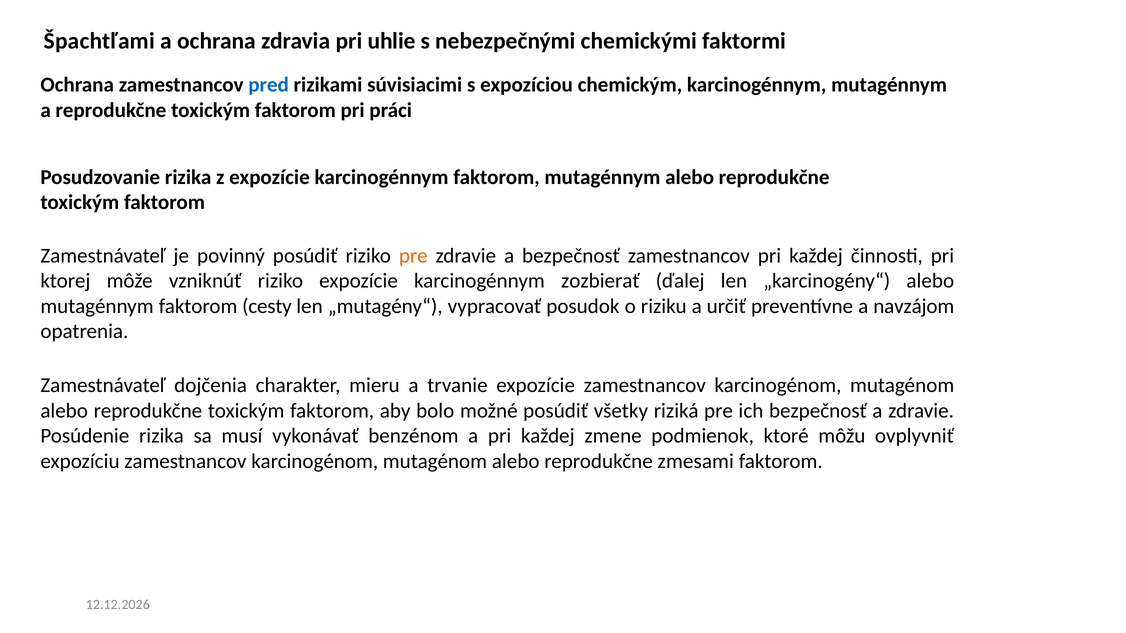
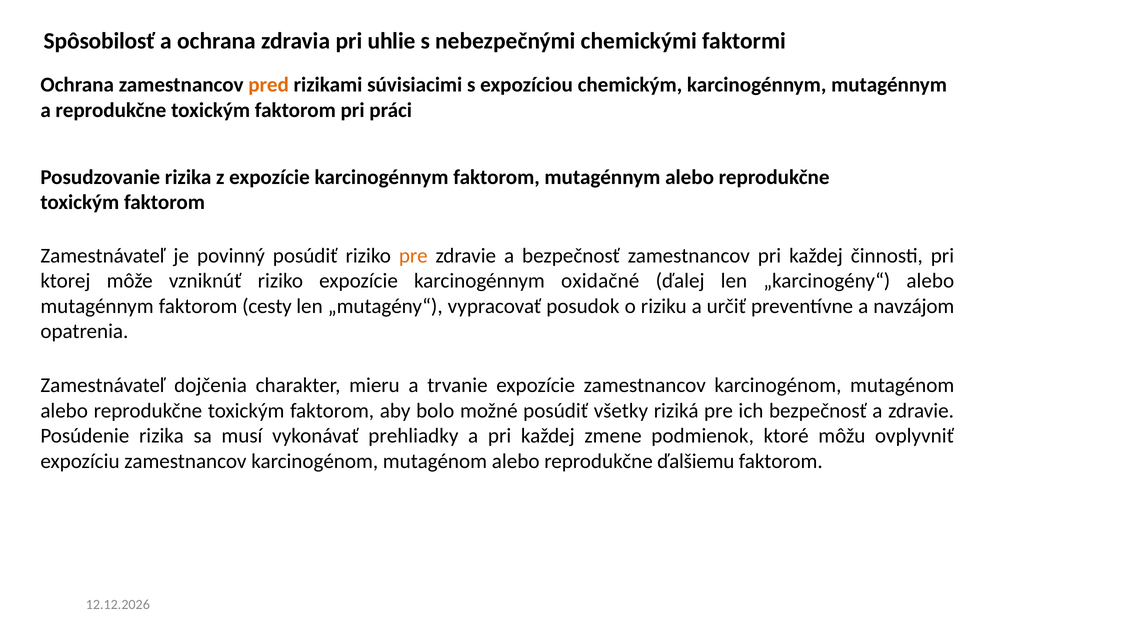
Špachtľami: Špachtľami -> Spôsobilosť (99, 41)
pred colour: blue -> orange (269, 85)
zozbierať: zozbierať -> oxidačné (600, 281)
benzénom: benzénom -> prehliadky (413, 436)
zmesami: zmesami -> ďalšiemu (696, 461)
